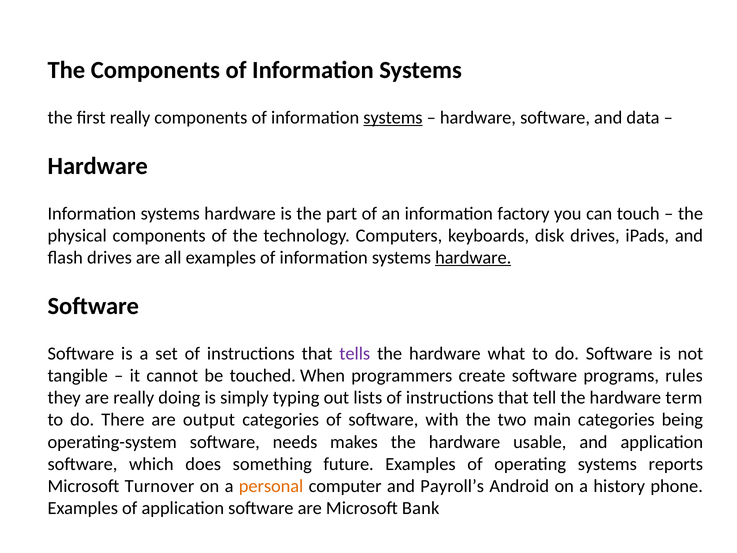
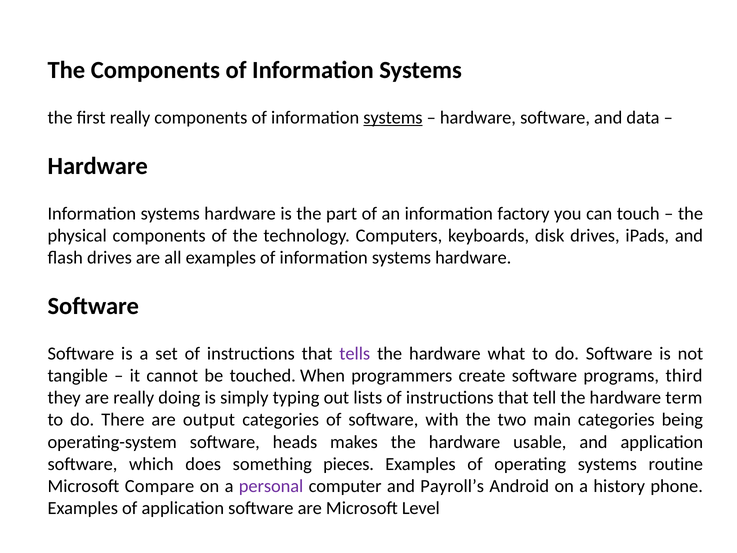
hardware underline: present -> none (473, 258)
rules: rules -> third (684, 376)
needs: needs -> heads (295, 442)
future: future -> pieces (349, 464)
reports: reports -> routine (676, 464)
Turnover: Turnover -> Compare (160, 486)
personal colour: orange -> purple (271, 486)
Bank: Bank -> Level (421, 508)
